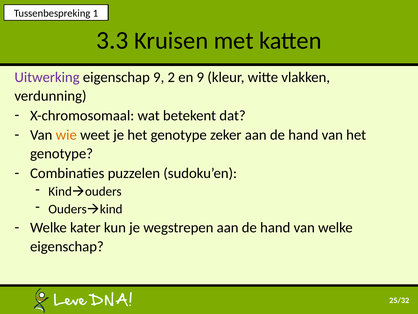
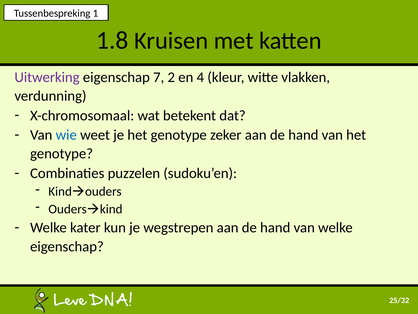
3.3: 3.3 -> 1.8 (112, 40)
eigenschap 9: 9 -> 7 (159, 77)
en 9: 9 -> 4 (200, 77)
wie colour: orange -> blue (66, 135)
